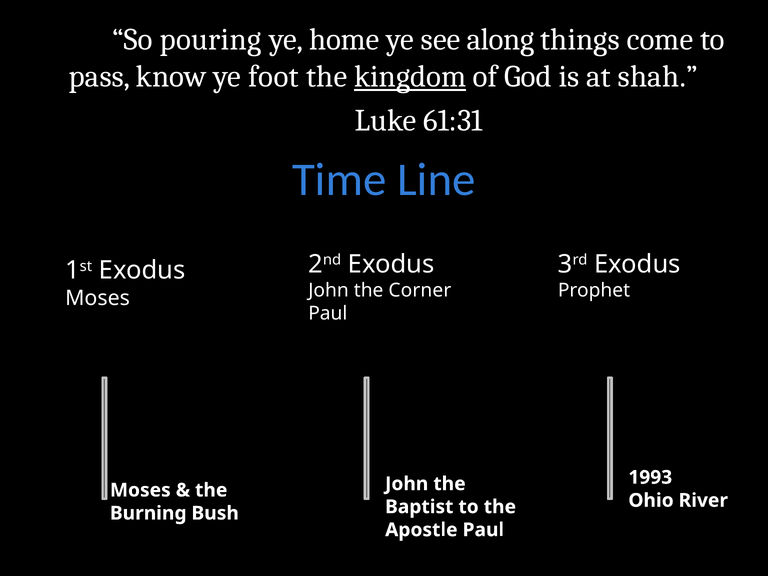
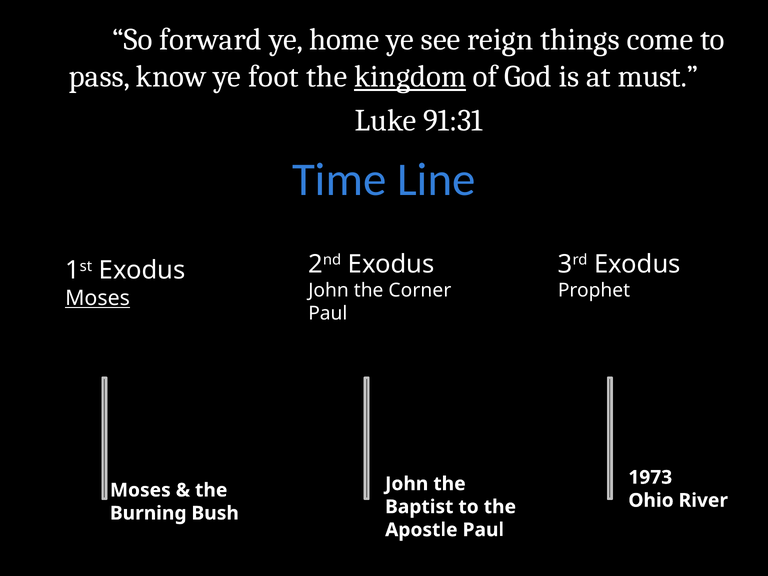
pouring: pouring -> forward (211, 39)
along: along -> reign (500, 39)
shah: shah -> must (658, 77)
61:31: 61:31 -> 91:31 (453, 121)
Moses underline: none -> present (98, 298)
1993: 1993 -> 1973 (650, 477)
